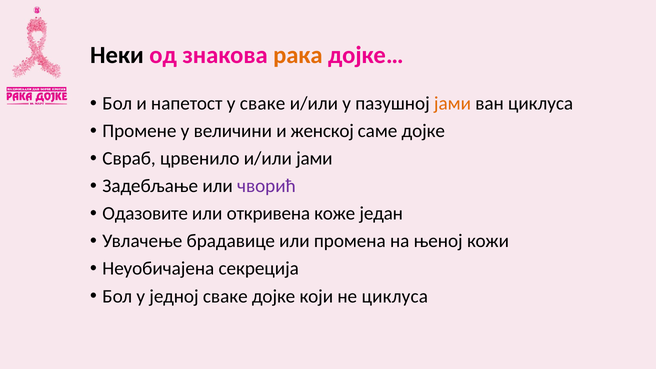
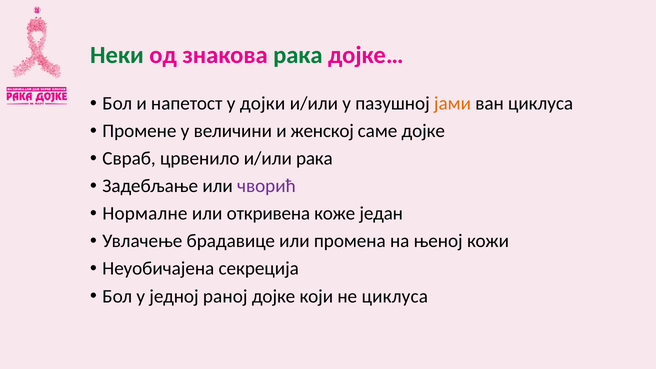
Неки colour: black -> green (117, 55)
рака colour: orange -> green (298, 55)
у сваке: сваке -> дојки (263, 104)
и/или јами: јами -> рака (314, 159)
Одазовите: Одазовите -> Нормалне (145, 214)
једној сваке: сваке -> раној (225, 296)
